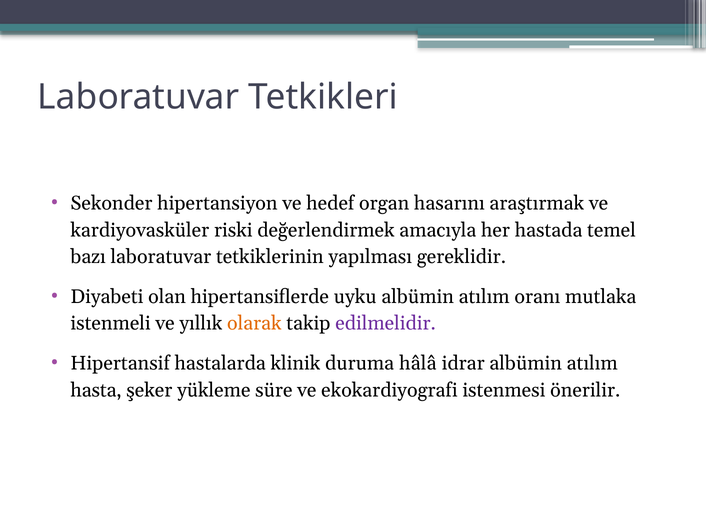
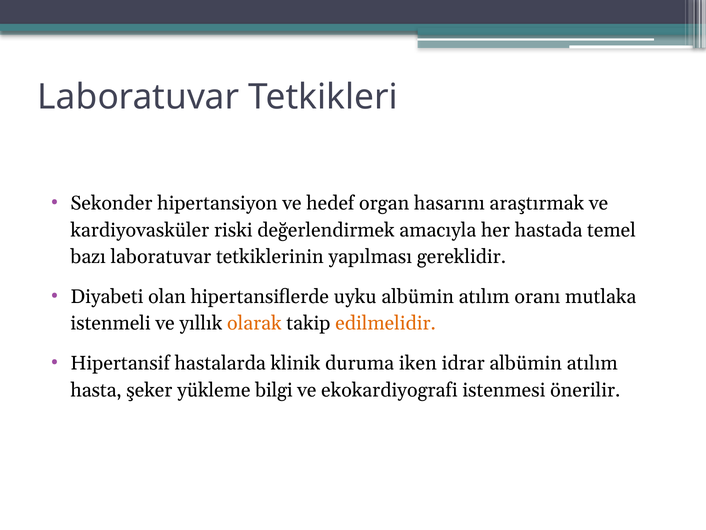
edilmelidir colour: purple -> orange (386, 323)
hâlâ: hâlâ -> iken (418, 363)
süre: süre -> bilgi (274, 390)
